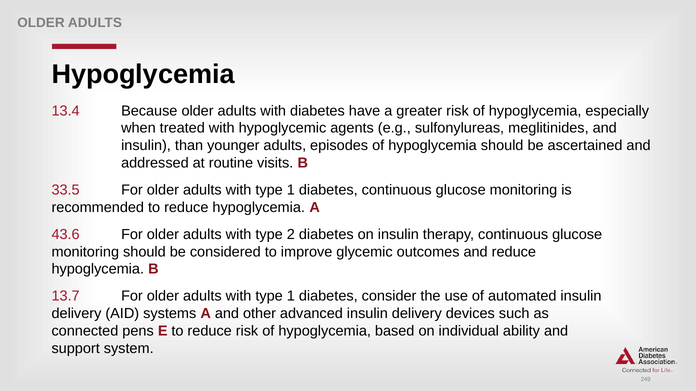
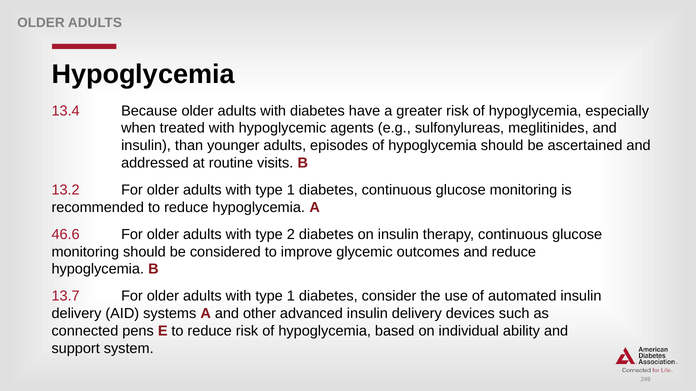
33.5: 33.5 -> 13.2 (66, 190)
43.6: 43.6 -> 46.6 (66, 235)
